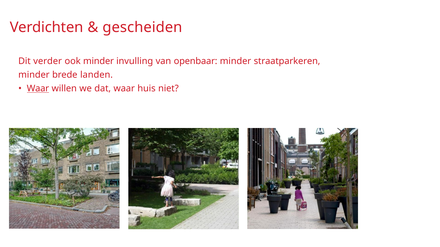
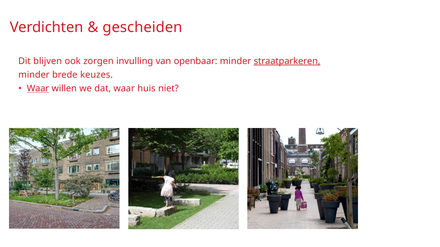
verder: verder -> blijven (48, 61)
ook minder: minder -> zorgen (98, 61)
straatparkeren underline: none -> present (287, 61)
landen: landen -> keuzes (97, 75)
